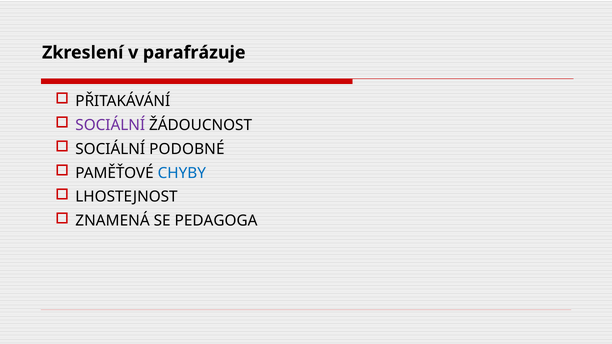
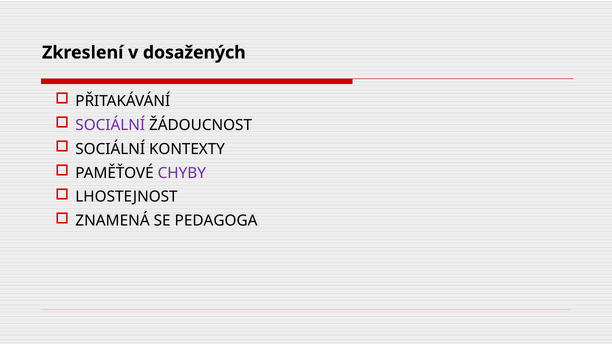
parafrázuje: parafrázuje -> dosažených (194, 53)
PODOBNÉ: PODOBNÉ -> KONTEXTY (187, 149)
CHYBY colour: blue -> purple (182, 173)
